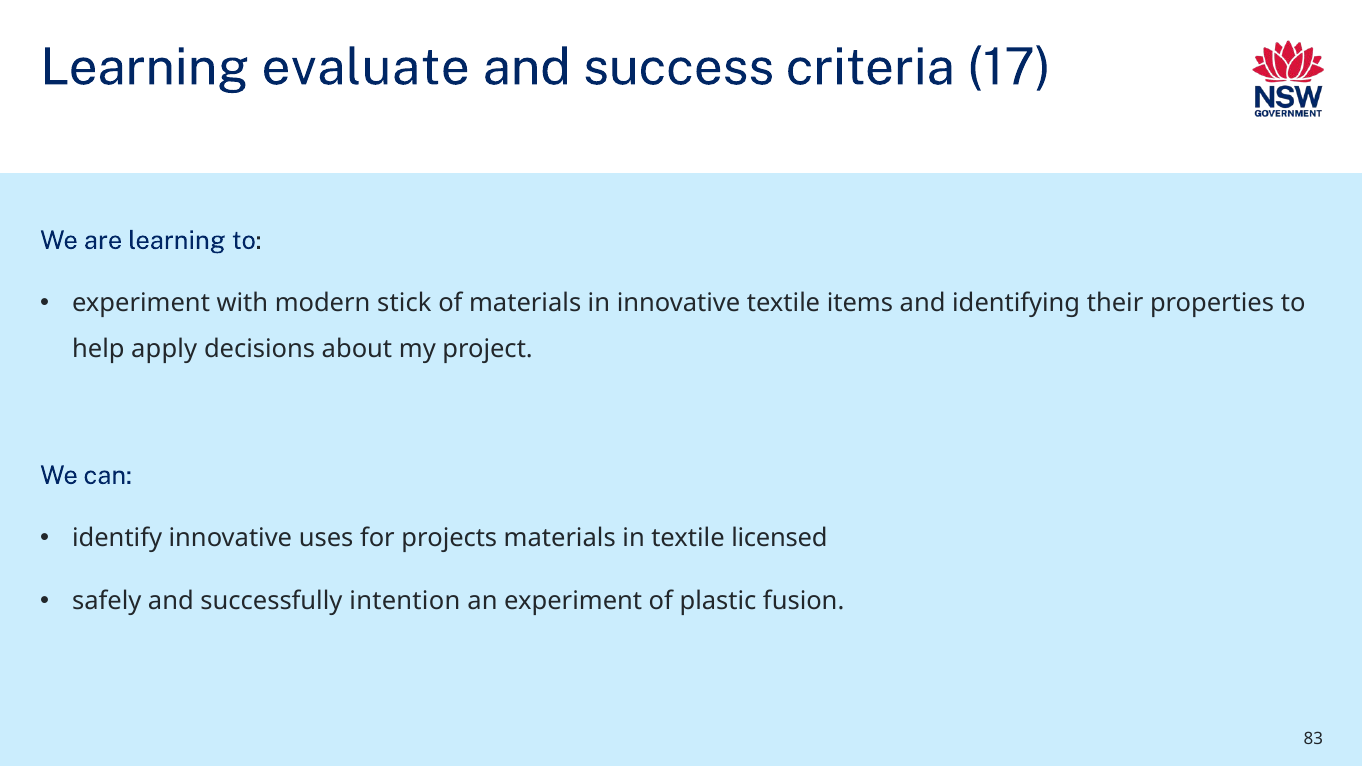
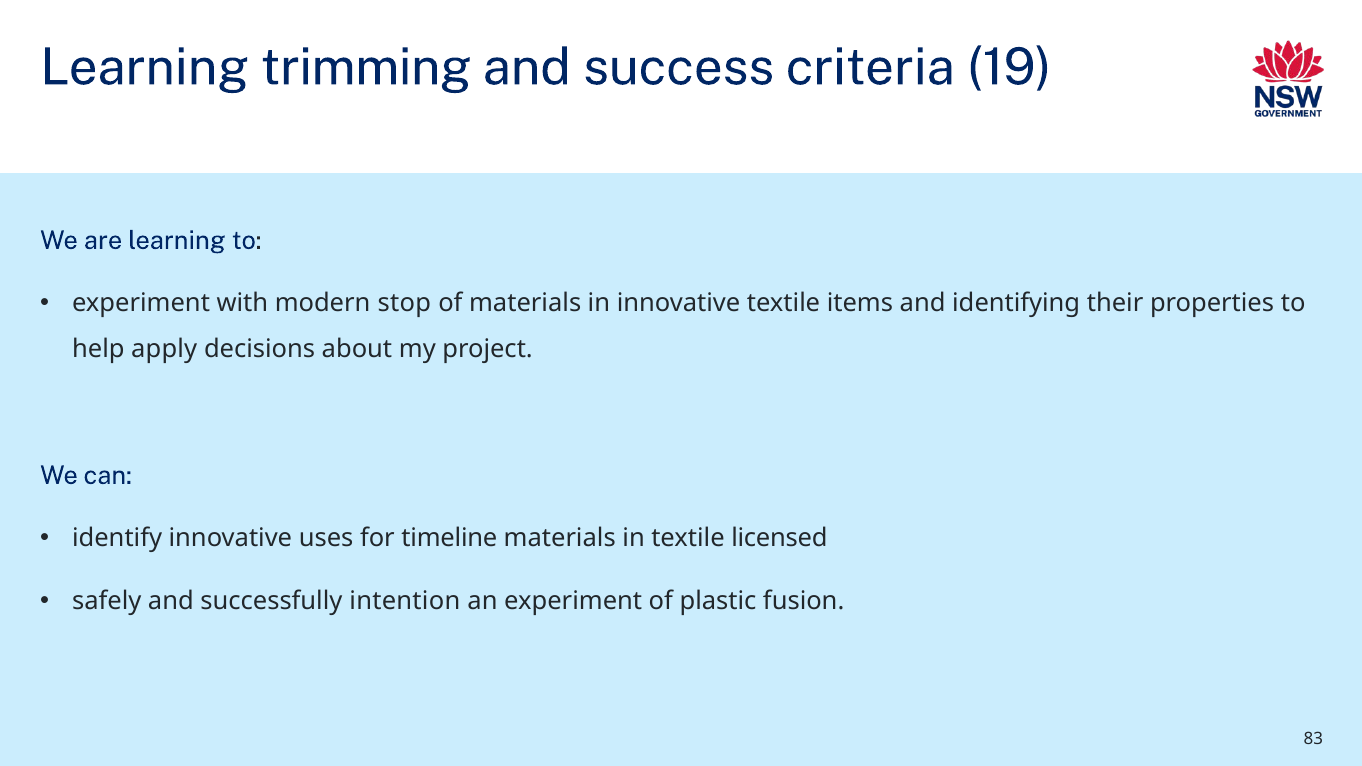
evaluate: evaluate -> trimming (366, 67)
17: 17 -> 19 (1009, 67)
stick: stick -> stop (404, 304)
projects: projects -> timeline (449, 539)
